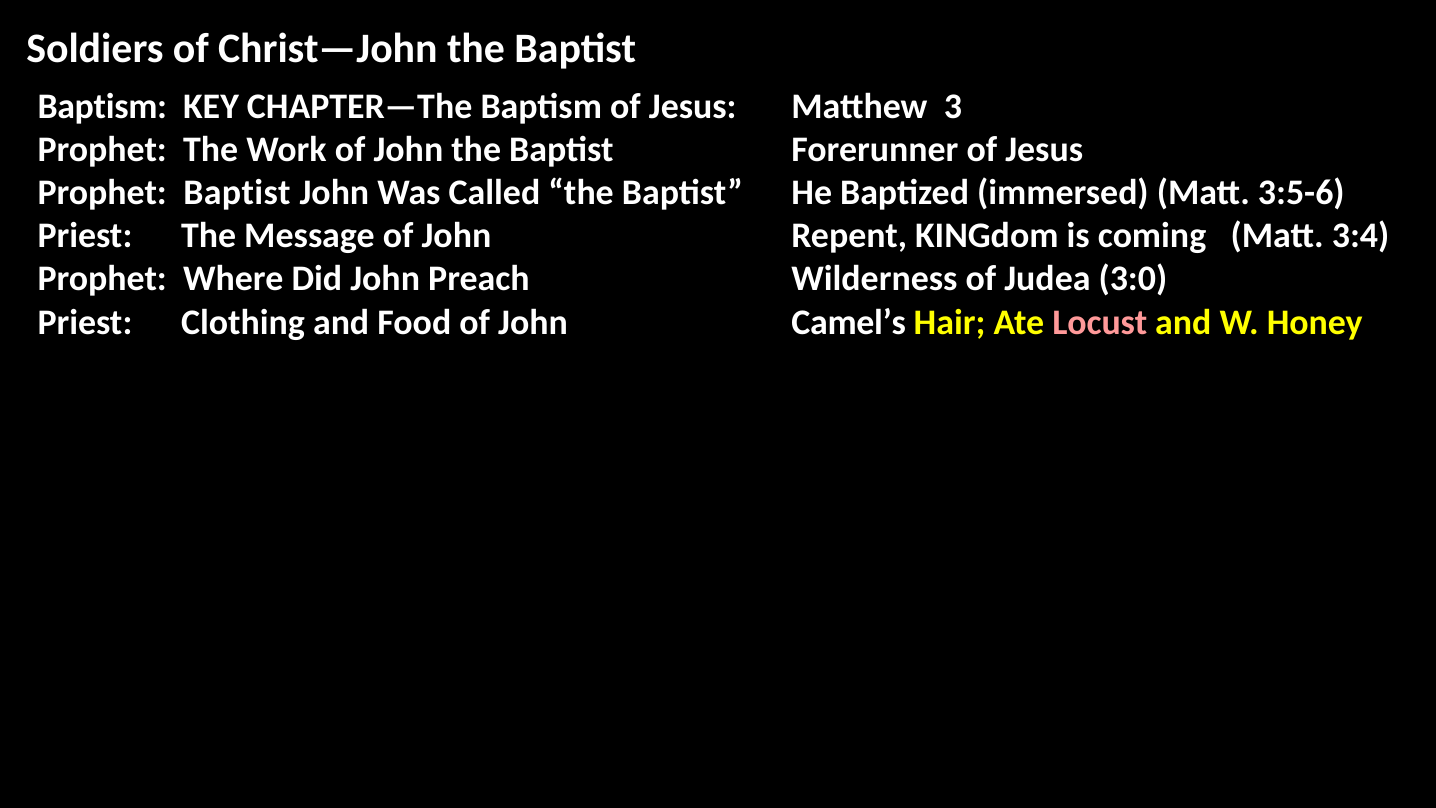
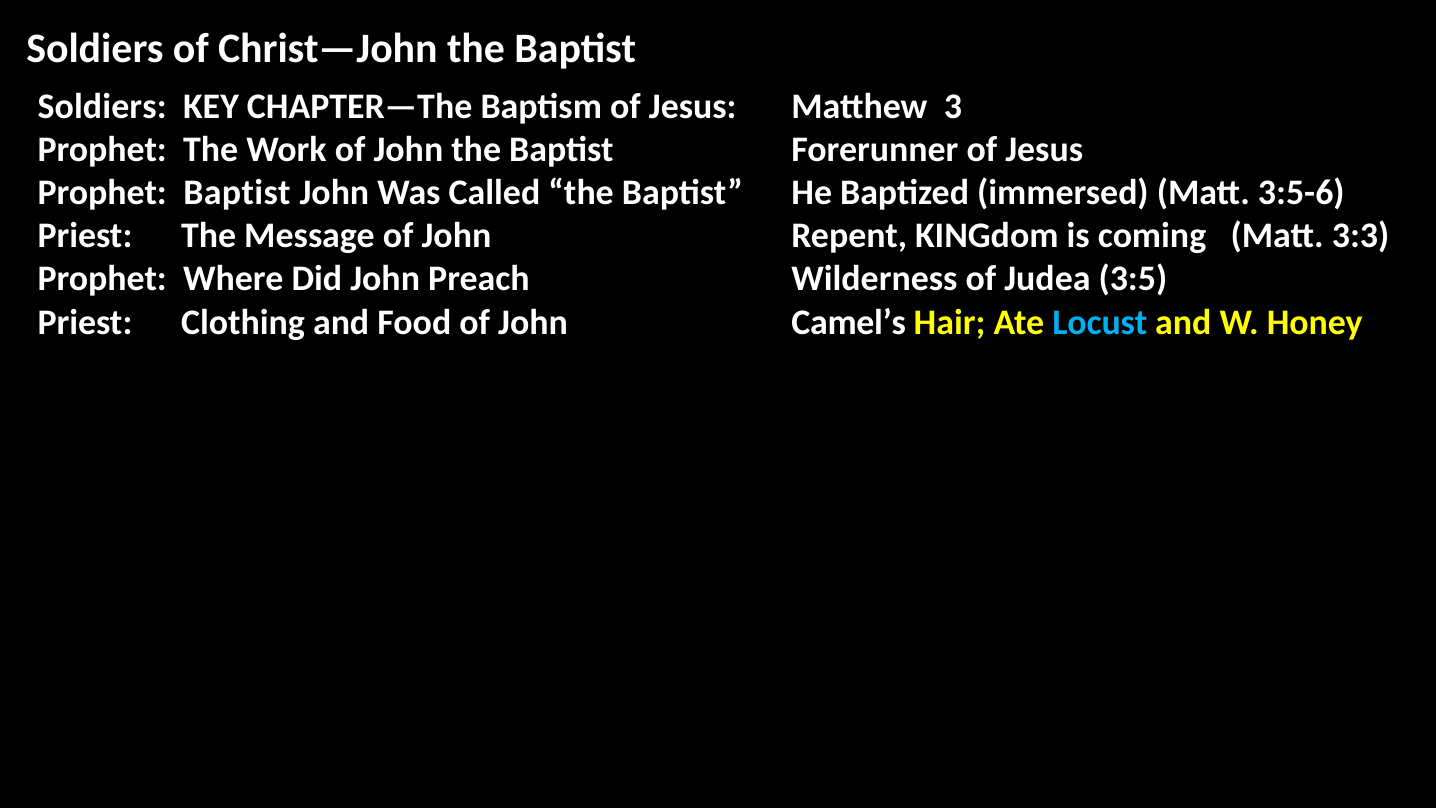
Baptism: Baptism -> Soldiers (102, 107)
3:4: 3:4 -> 3:3 (1361, 236)
3:0: 3:0 -> 3:5 (1133, 279)
Locust colour: pink -> light blue (1100, 322)
